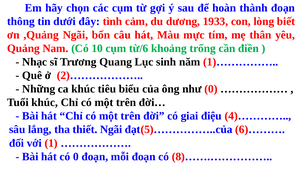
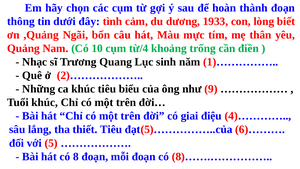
từ/6: từ/6 -> từ/4 (139, 48)
như 0: 0 -> 9 (211, 89)
thiết Ngãi: Ngãi -> Tiêu (111, 129)
1: 1 -> 5 (51, 143)
có 0: 0 -> 8 (76, 156)
